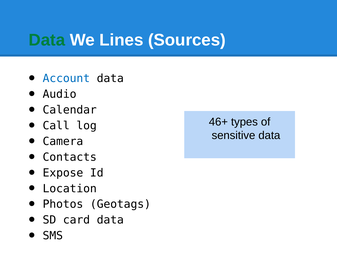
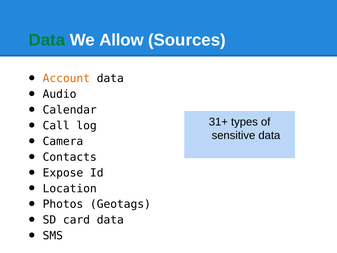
Lines: Lines -> Allow (122, 40)
Account colour: blue -> orange (66, 78)
46+: 46+ -> 31+ (218, 122)
